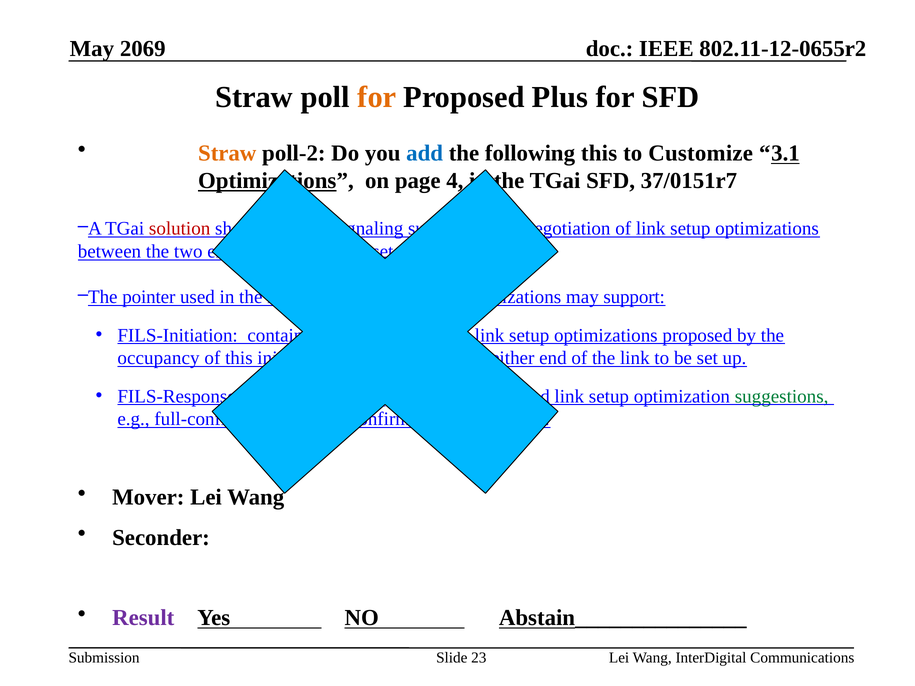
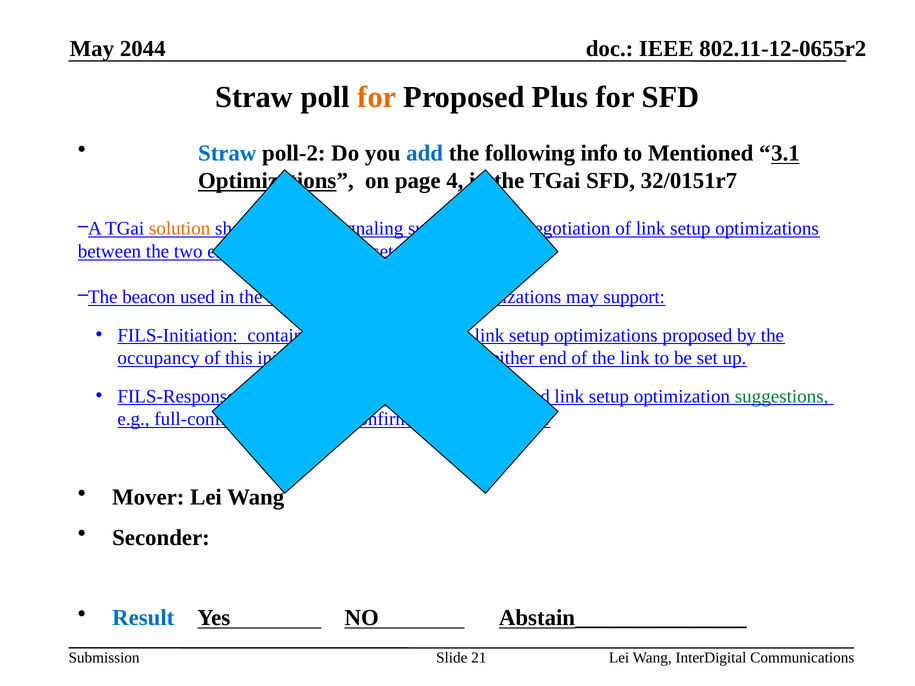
2069: 2069 -> 2044 (143, 49)
Straw colour: orange -> blue (227, 153)
following this: this -> info (599, 153)
Customize: Customize -> Mentioned (701, 153)
37/0151r7: 37/0151r7 -> 32/0151r7 (689, 181)
solution colour: red -> orange (180, 229)
pointer: pointer -> beacon (149, 297)
Result colour: purple -> blue (143, 618)
23: 23 -> 21 (479, 658)
